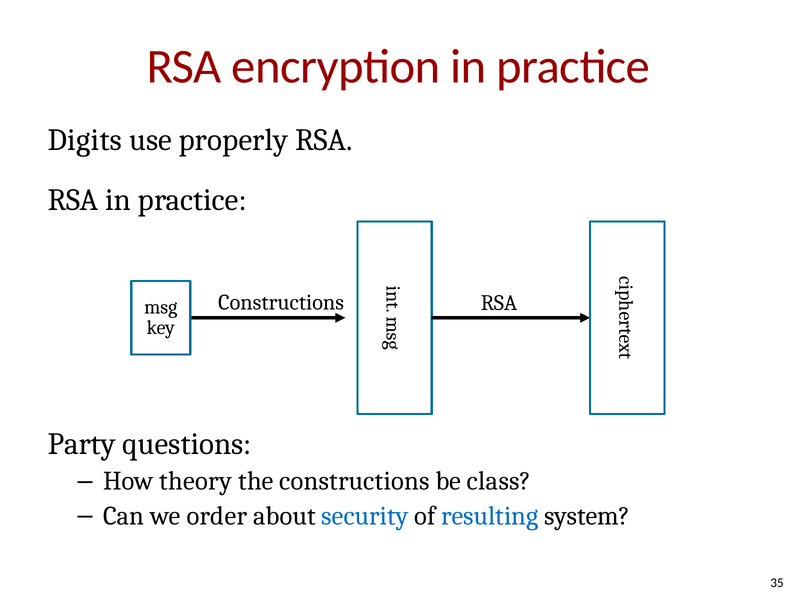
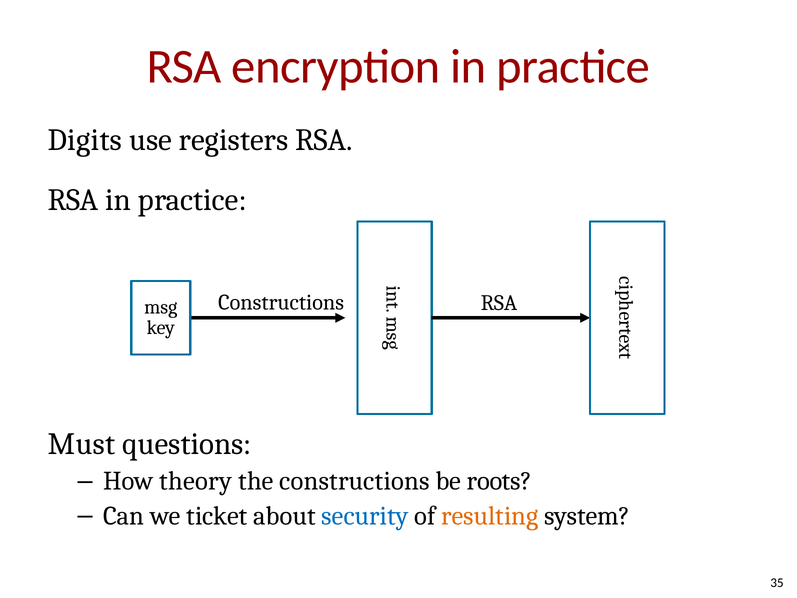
properly: properly -> registers (234, 140)
Party: Party -> Must (82, 444)
class: class -> roots (499, 481)
order: order -> ticket (217, 516)
resulting colour: blue -> orange (490, 516)
